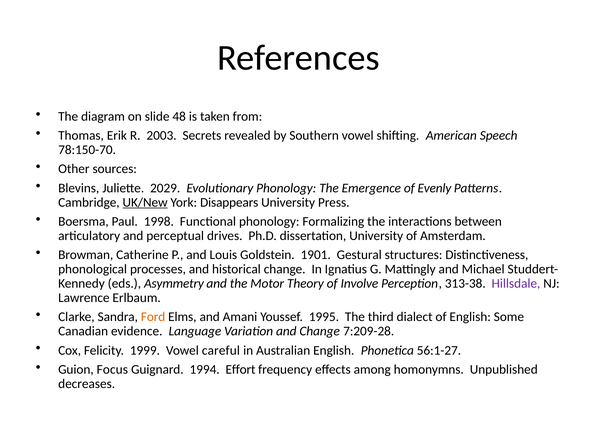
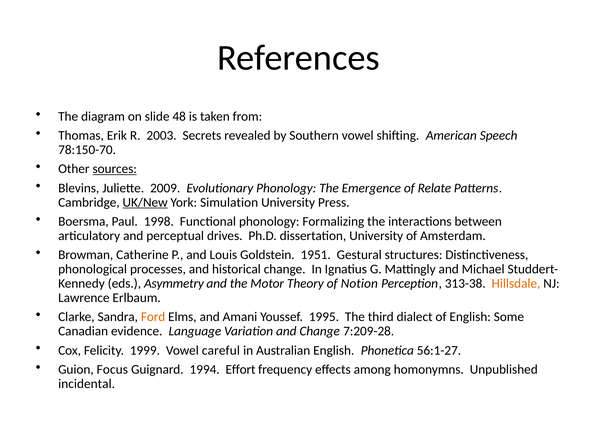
sources underline: none -> present (115, 169)
2029: 2029 -> 2009 (165, 188)
Evenly: Evenly -> Relate (434, 188)
Disappears: Disappears -> Simulation (229, 202)
1901: 1901 -> 1951 (316, 255)
Involve: Involve -> Notion (359, 283)
Hillsdale colour: purple -> orange (516, 283)
decreases: decreases -> incidental (87, 384)
